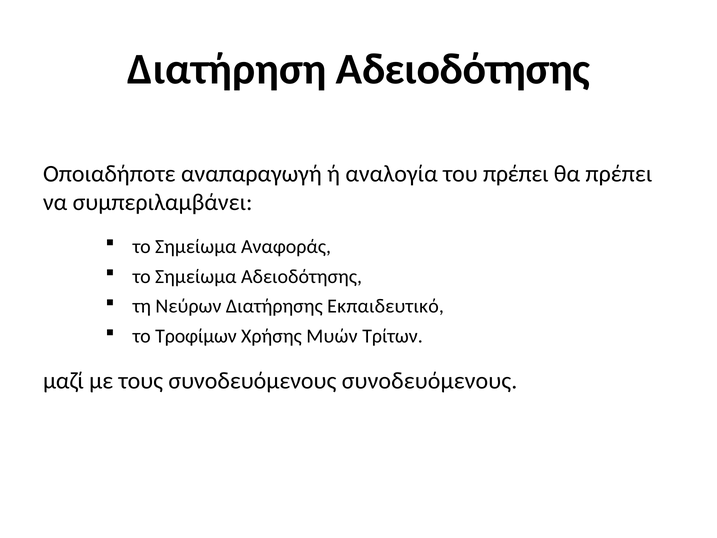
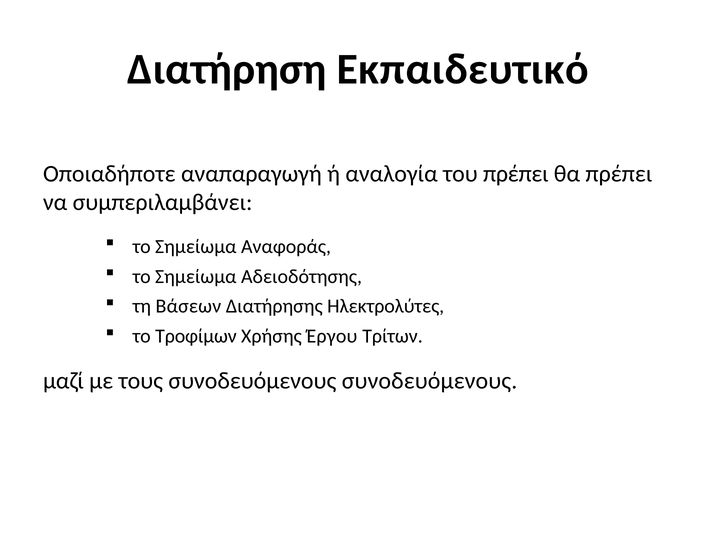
Διατήρηση Αδειοδότησης: Αδειοδότησης -> Εκπαιδευτικό (463, 69)
Νεύρων: Νεύρων -> Βάσεων (188, 306)
Εκπαιδευτικό: Εκπαιδευτικό -> Ηλεκτρολύτες (386, 306)
Μυών: Μυών -> Έργου (332, 336)
